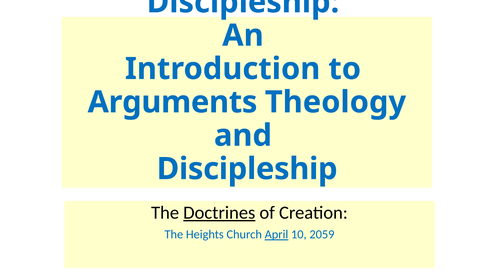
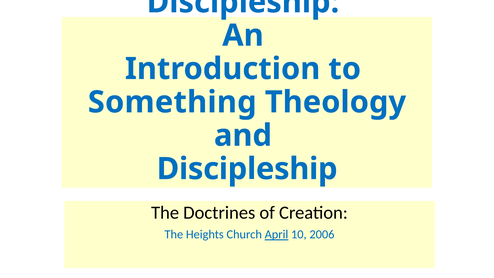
Arguments: Arguments -> Something (172, 102)
Doctrines underline: present -> none (219, 213)
2059: 2059 -> 2006 (322, 234)
